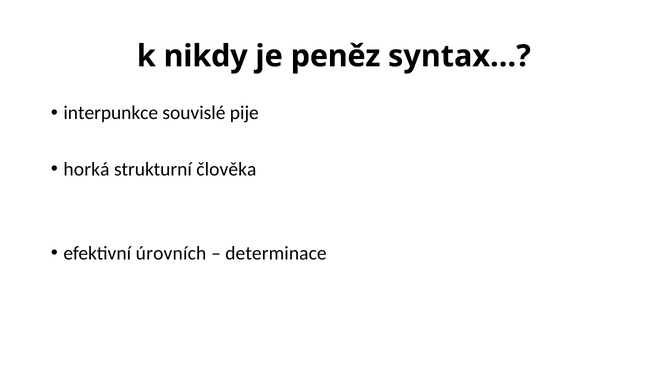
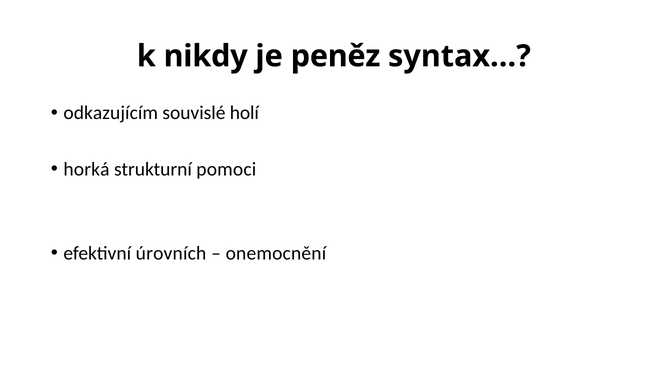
interpunkce: interpunkce -> odkazujícím (111, 113)
pije: pije -> holí (244, 113)
člověka: člověka -> pomoci (226, 169)
determinace: determinace -> onemocnění (276, 253)
